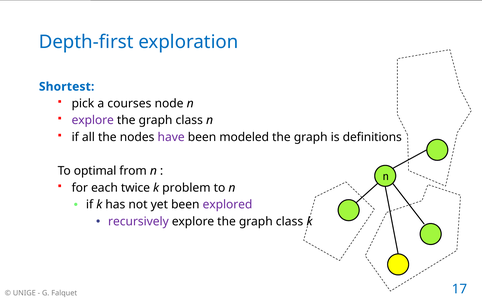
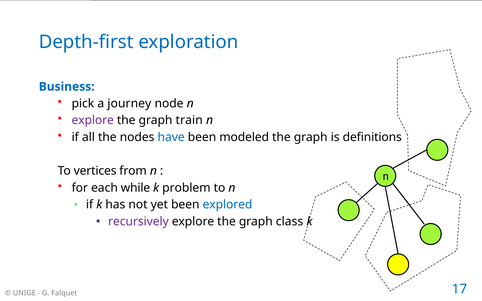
Shortest: Shortest -> Business (67, 87)
courses: courses -> journey (129, 104)
class: class -> train (189, 120)
have colour: purple -> blue (171, 137)
optimal: optimal -> vertices (95, 171)
twice: twice -> while (135, 188)
explored colour: purple -> blue (227, 205)
